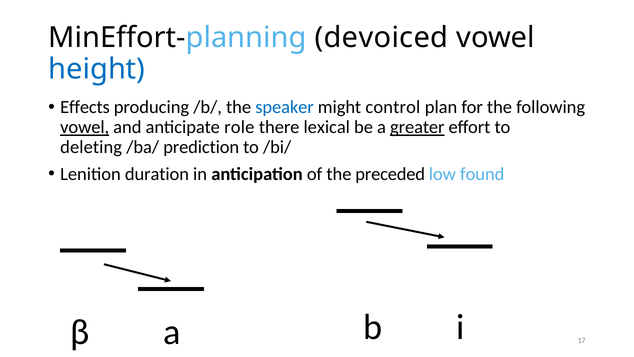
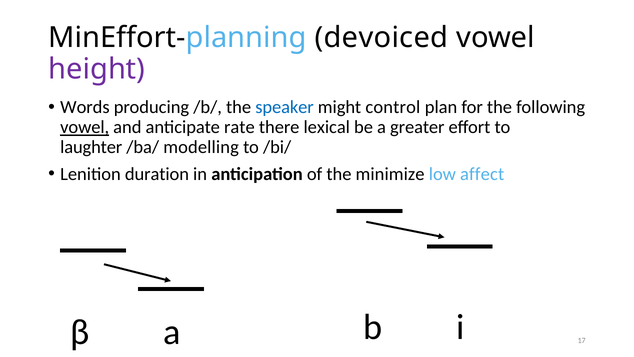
height colour: blue -> purple (97, 69)
Effects: Effects -> Words (85, 107)
role: role -> rate (239, 127)
greater underline: present -> none (417, 127)
deleting: deleting -> laughter (91, 147)
prediction: prediction -> modelling (201, 147)
preceded: preceded -> minimize (390, 174)
found: found -> affect (482, 174)
